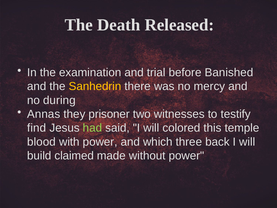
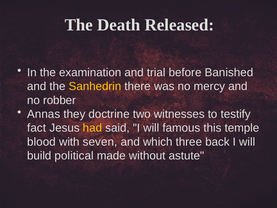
during: during -> robber (59, 100)
prisoner: prisoner -> doctrine (109, 114)
find: find -> fact (37, 128)
had colour: light green -> yellow (92, 128)
colored: colored -> famous (181, 128)
with power: power -> seven (100, 142)
claimed: claimed -> political (74, 156)
without power: power -> astute (187, 156)
